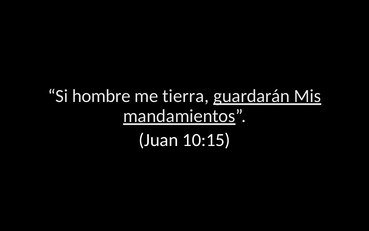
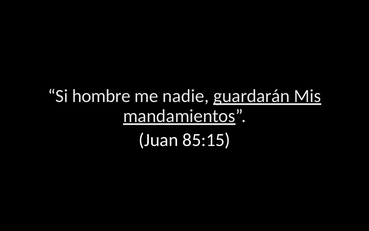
tierra: tierra -> nadie (186, 96)
10:15: 10:15 -> 85:15 (206, 140)
